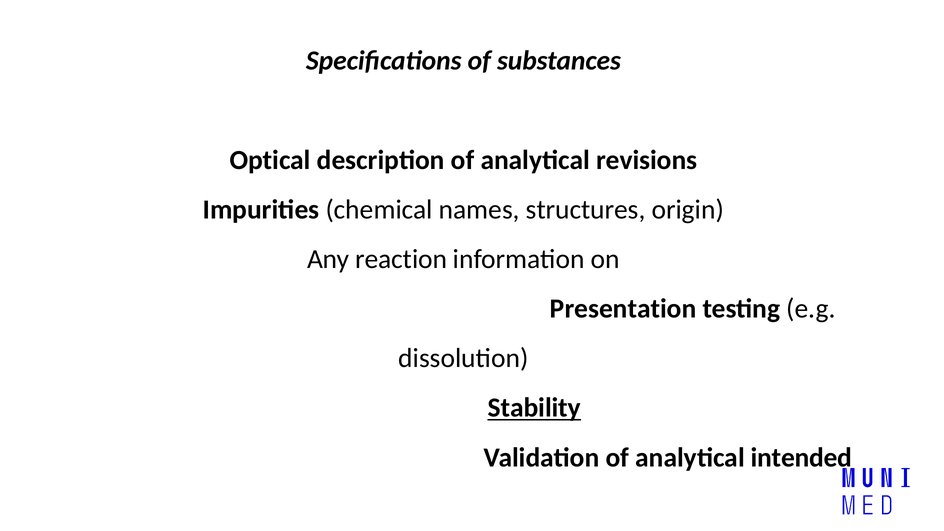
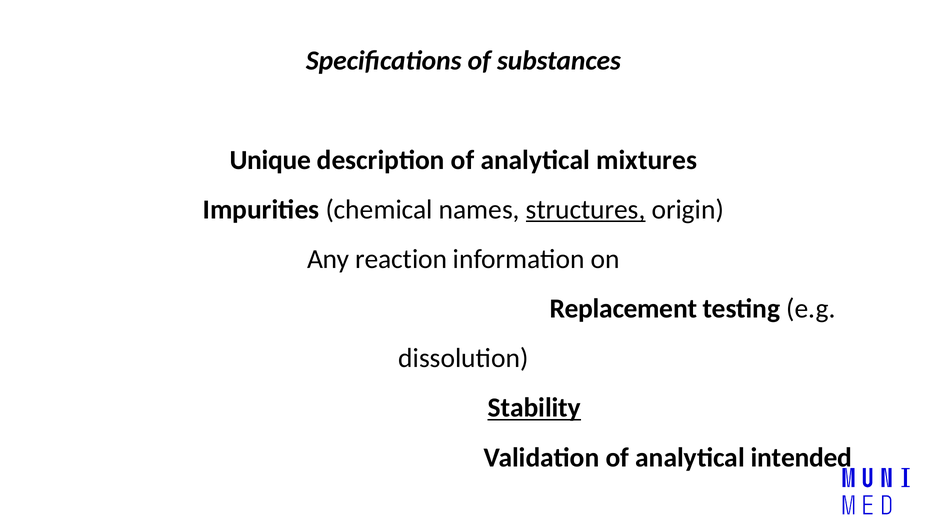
Optical: Optical -> Unique (270, 160)
revisions: revisions -> mixtures (647, 160)
structures underline: none -> present (586, 210)
Presentation: Presentation -> Replacement (623, 309)
